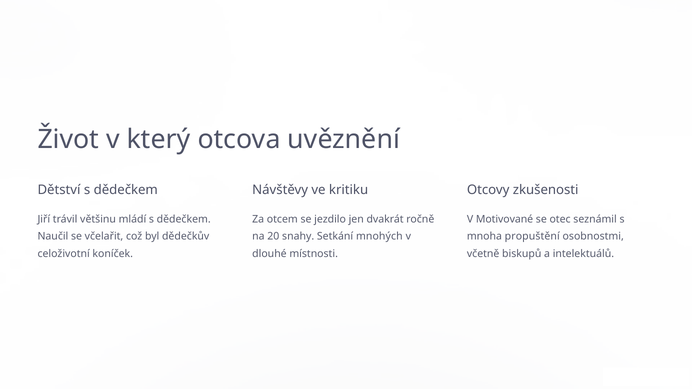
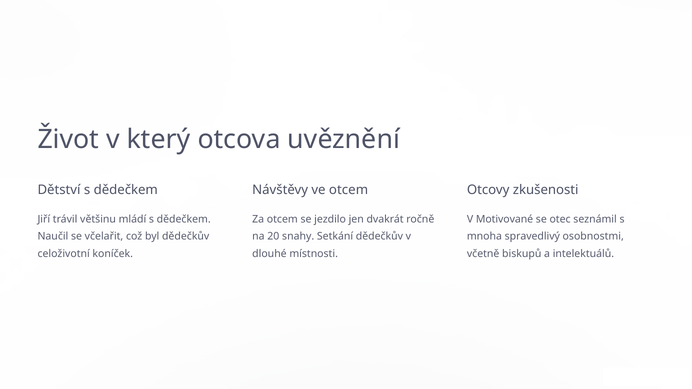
ve kritiku: kritiku -> otcem (349, 190)
Setkání mnohých: mnohých -> dědečkův (379, 237)
propuštění: propuštění -> spravedlivý (532, 237)
